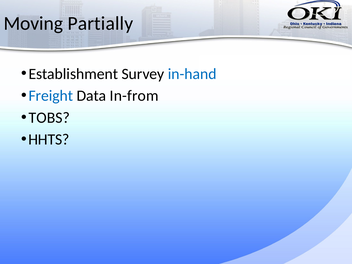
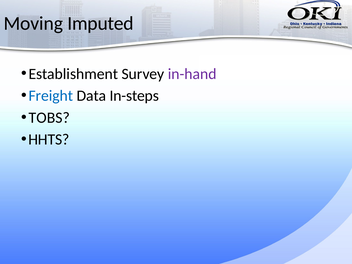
Partially: Partially -> Imputed (101, 23)
in-hand colour: blue -> purple (192, 74)
In-from: In-from -> In-steps (134, 96)
